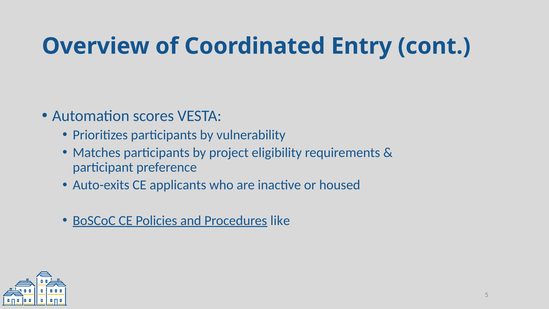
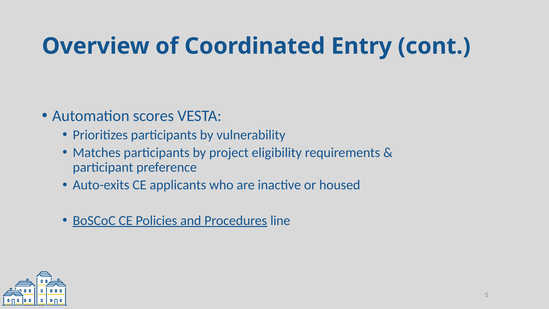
like: like -> line (280, 220)
